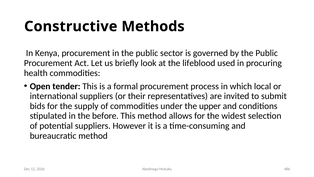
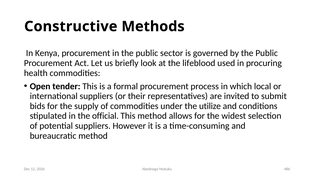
upper: upper -> utilize (210, 106)
before: before -> official (105, 116)
